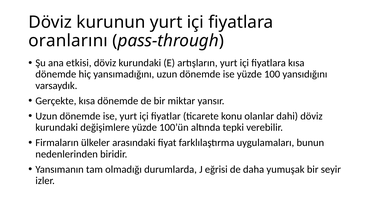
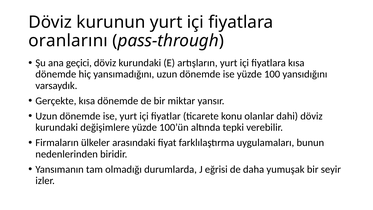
etkisi: etkisi -> geçici (79, 63)
